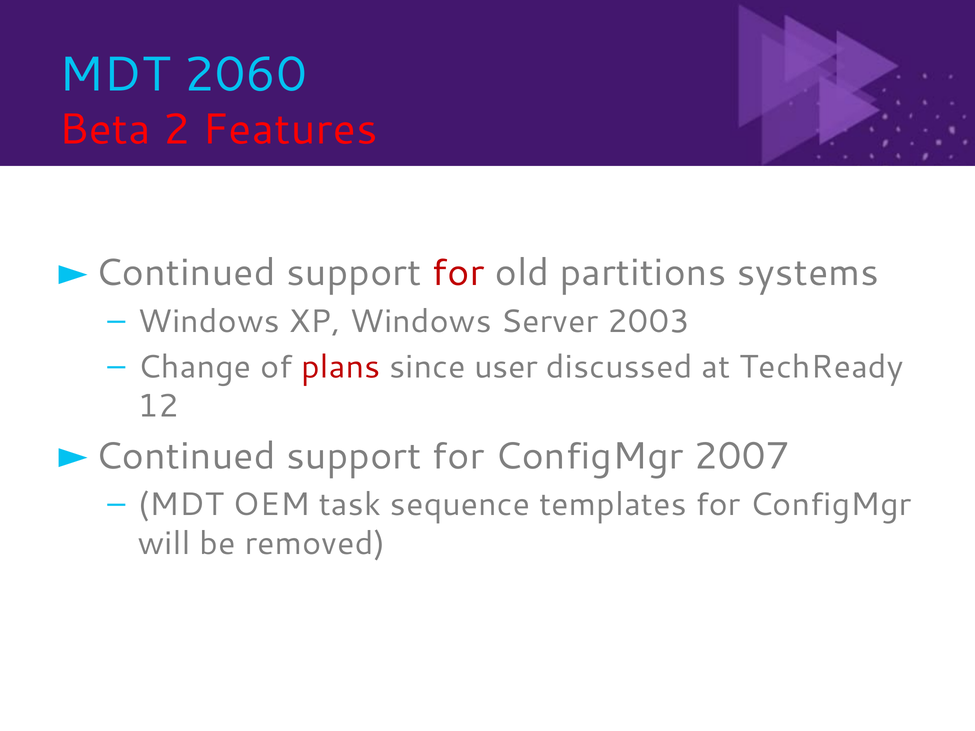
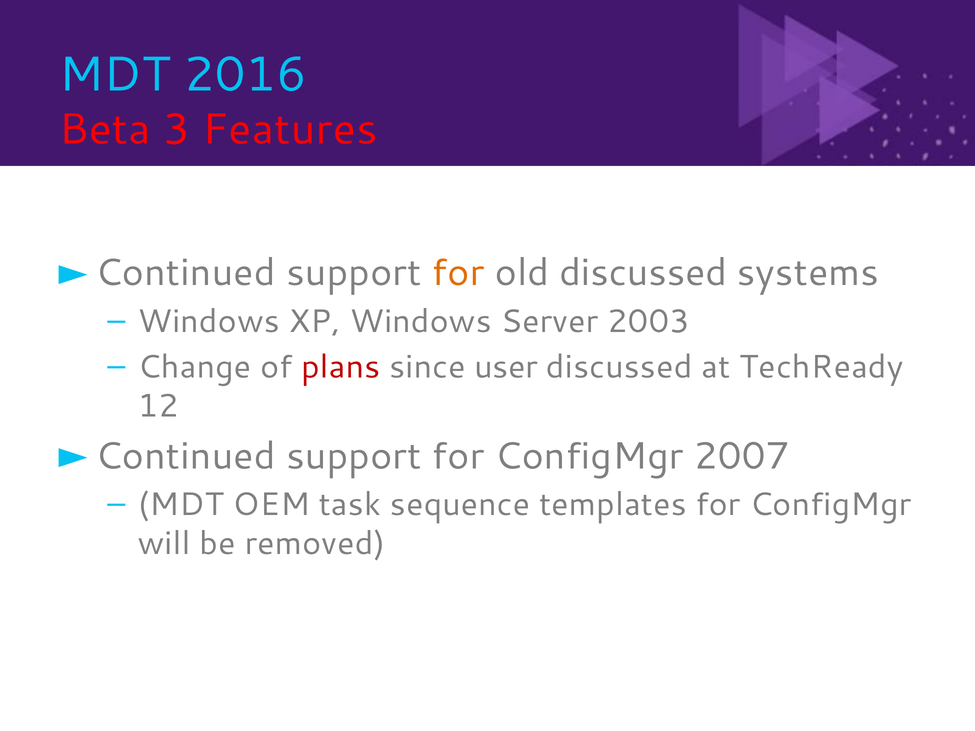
2060: 2060 -> 2016 (245, 75)
2: 2 -> 3 (176, 130)
for colour: red -> orange (458, 273)
old partitions: partitions -> discussed (643, 273)
